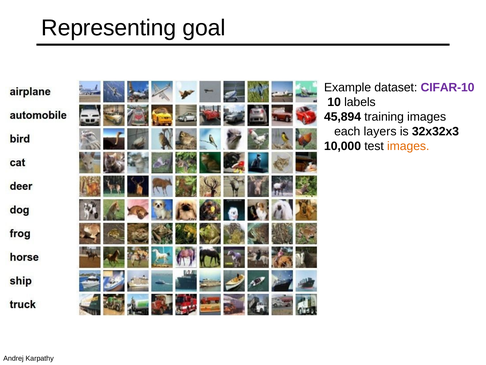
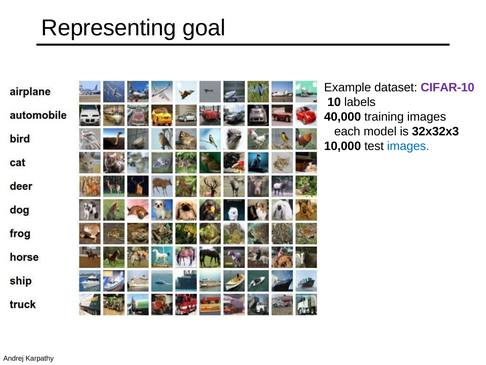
45,894: 45,894 -> 40,000 (343, 117)
layers: layers -> model (380, 131)
images colour: orange -> blue (408, 146)
